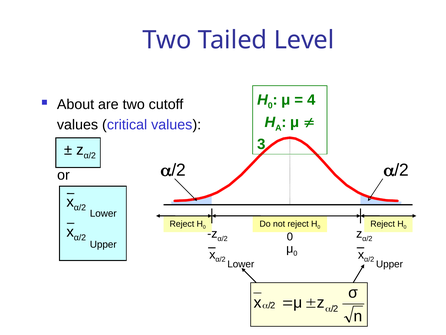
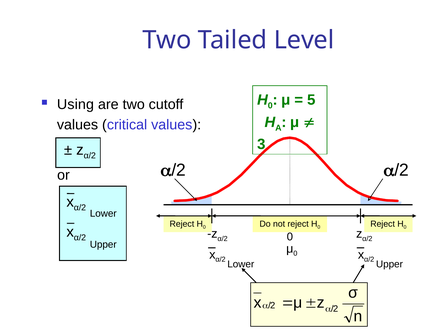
4: 4 -> 5 (311, 100)
About: About -> Using (75, 104)
